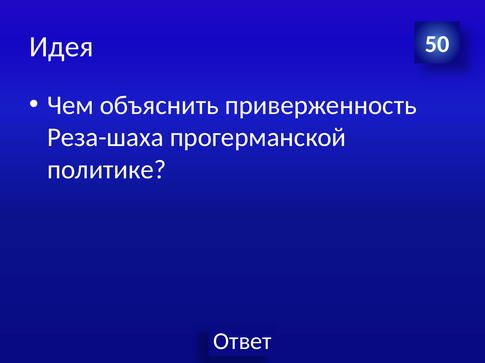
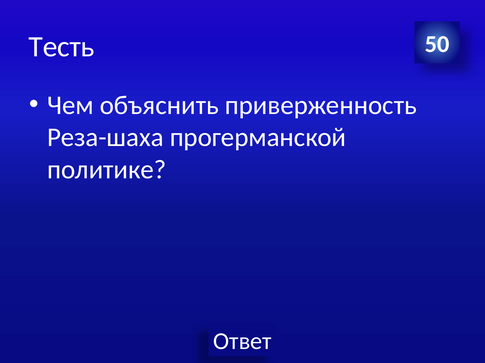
Идея: Идея -> Тесть (62, 47)
